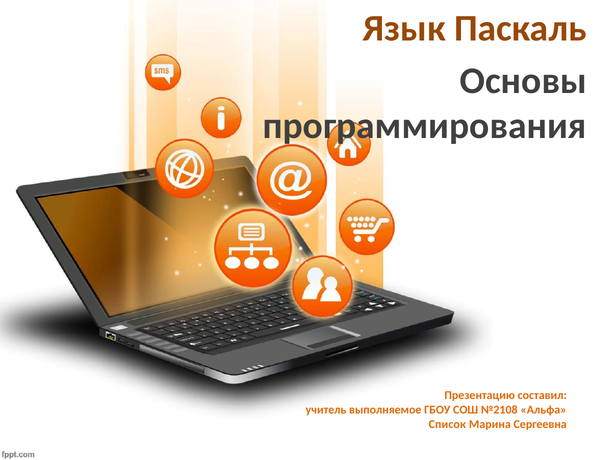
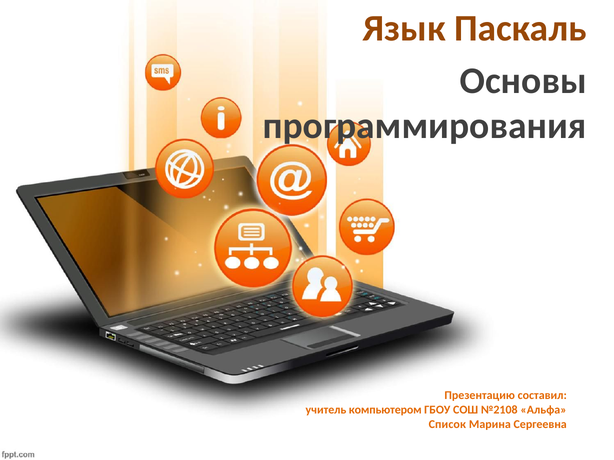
выполняемое: выполняемое -> компьютером (385, 410)
